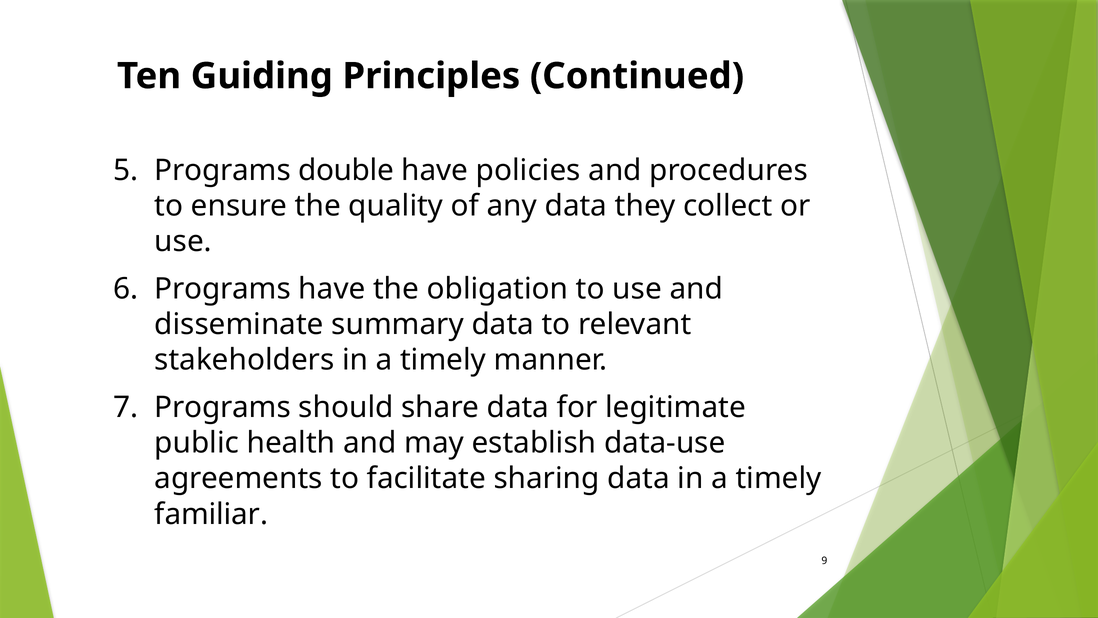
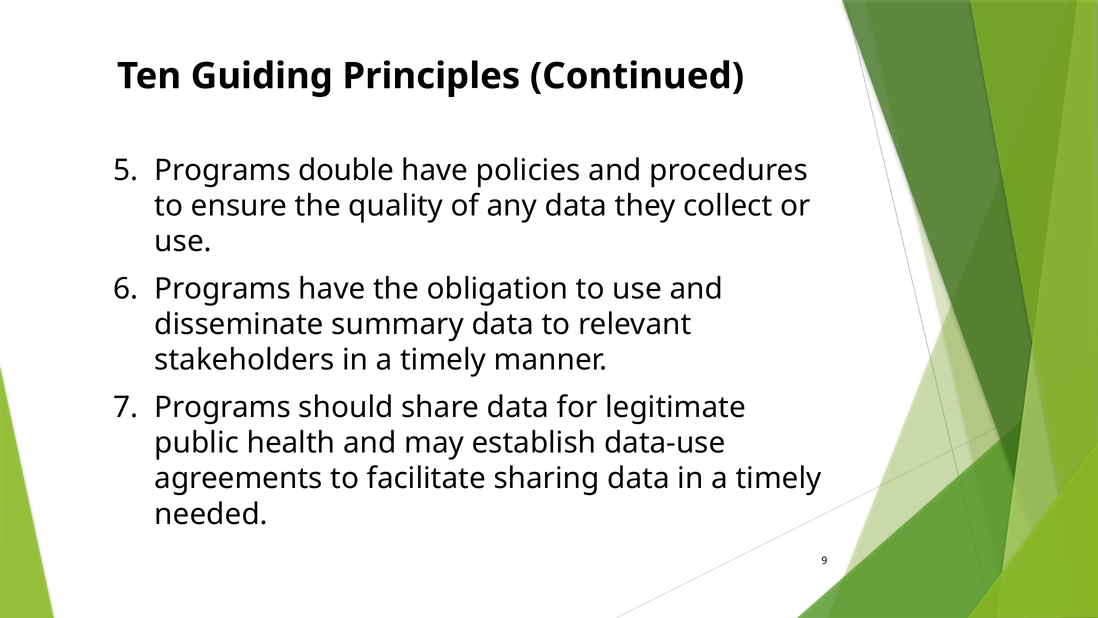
familiar: familiar -> needed (211, 514)
